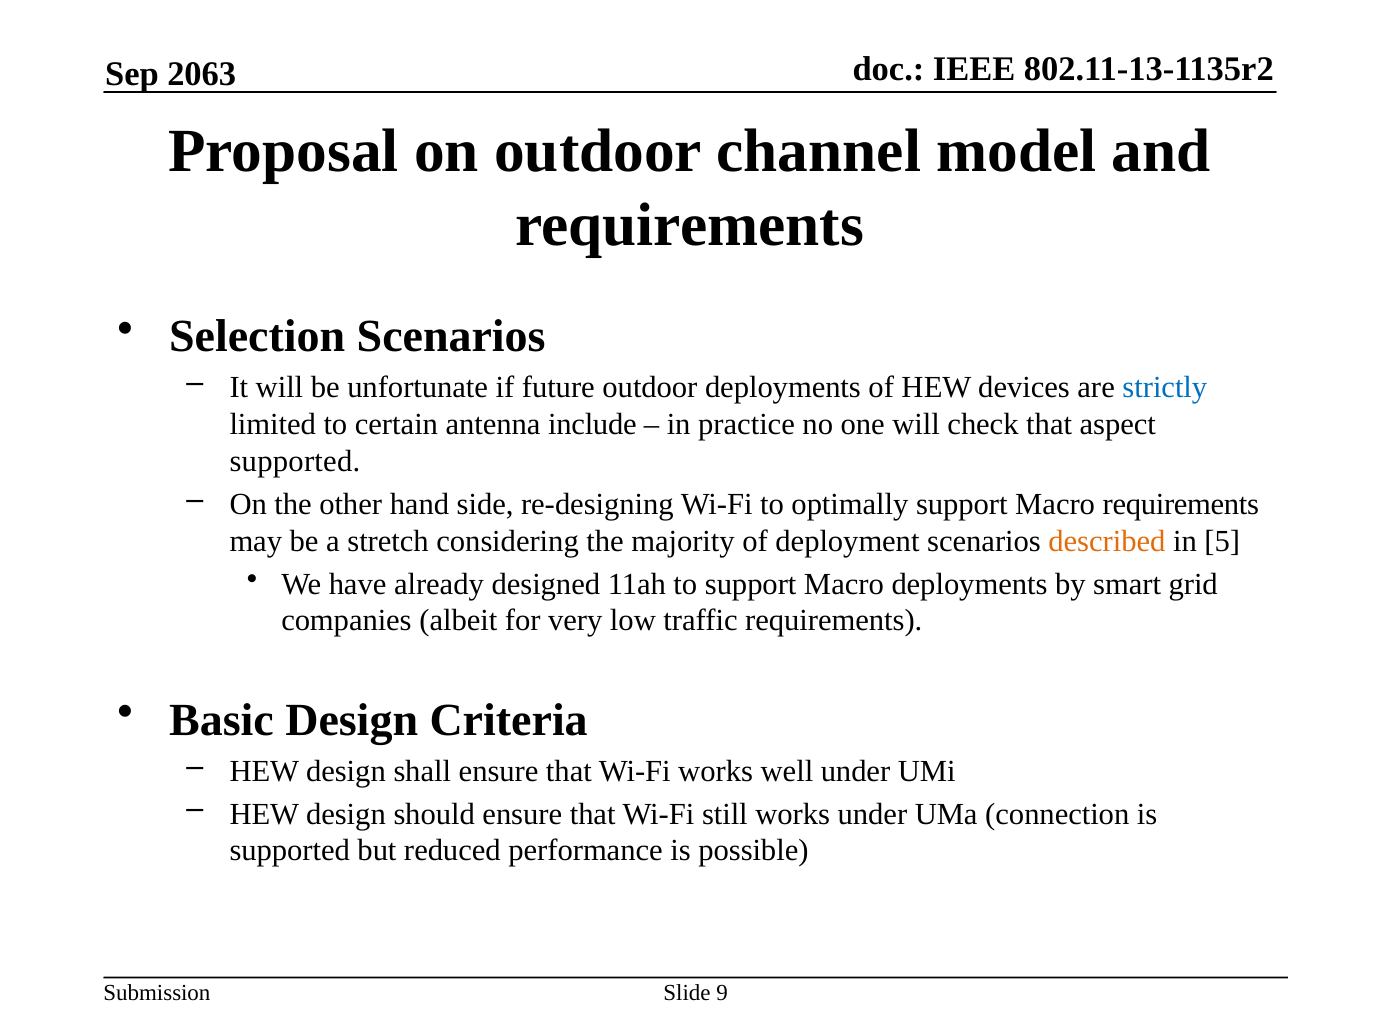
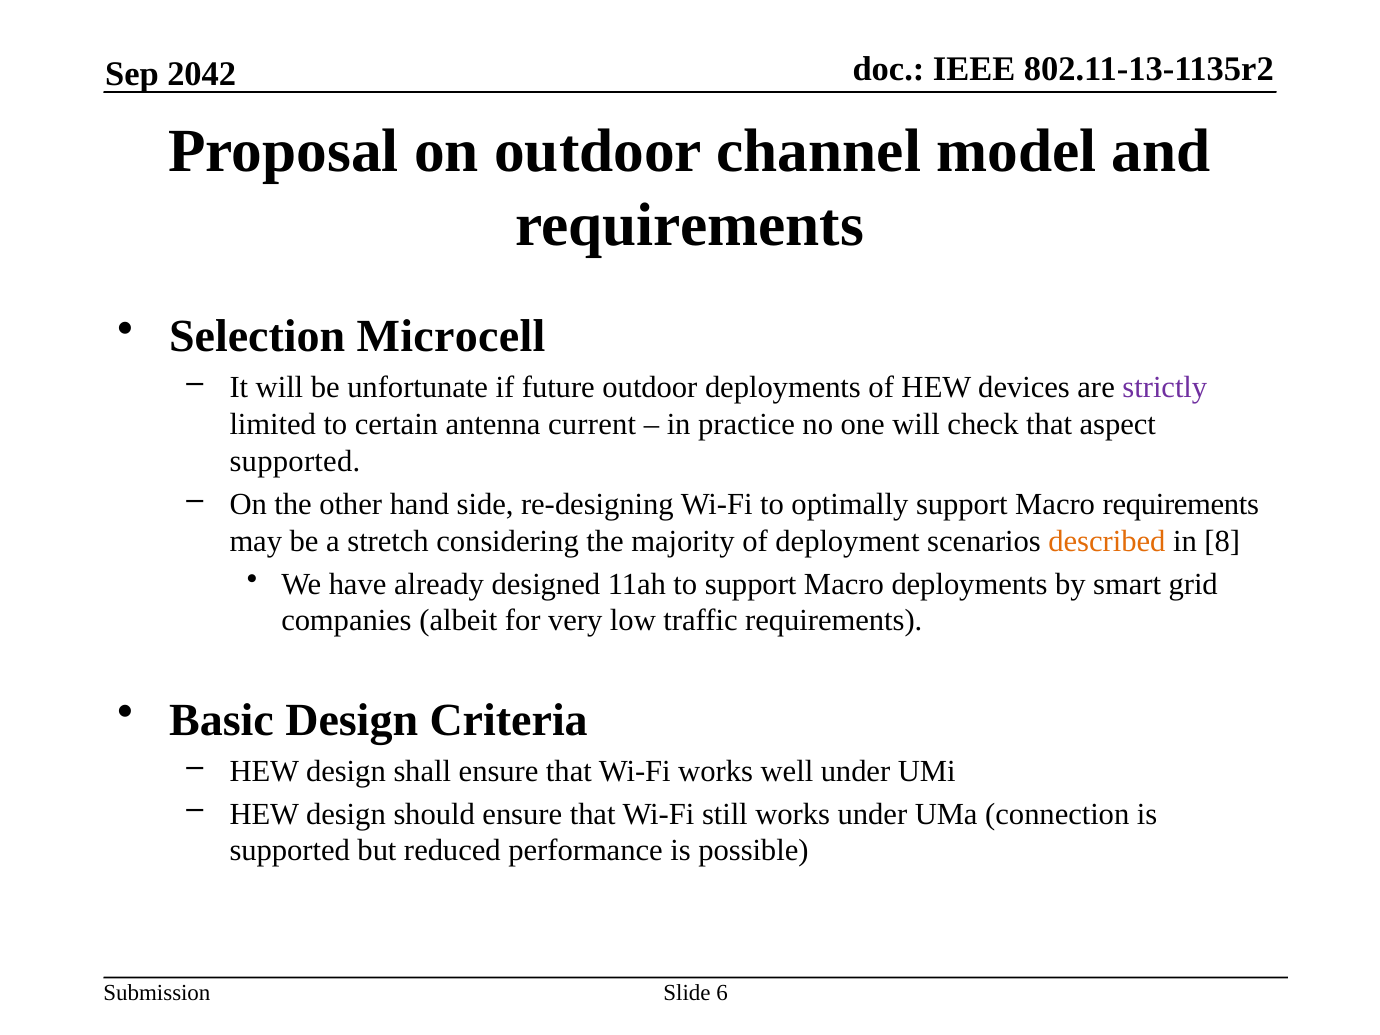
2063: 2063 -> 2042 (202, 74)
Selection Scenarios: Scenarios -> Microcell (451, 337)
strictly colour: blue -> purple (1165, 388)
include: include -> current (592, 425)
5: 5 -> 8 (1222, 541)
9: 9 -> 6 (722, 993)
